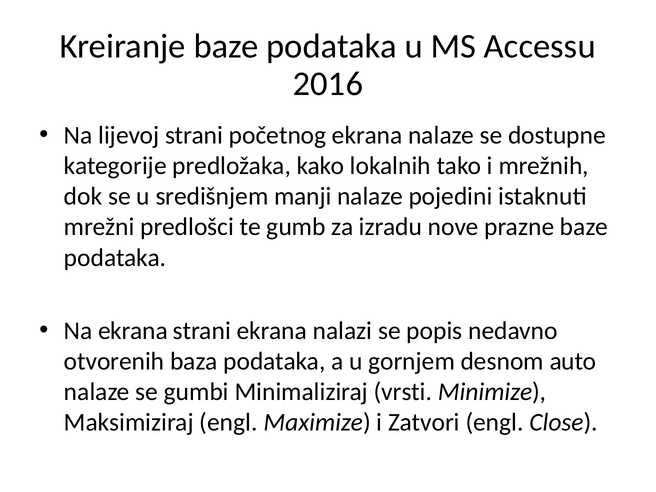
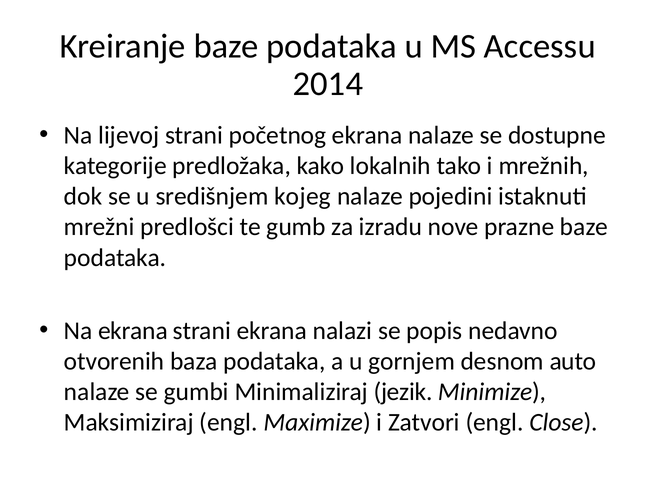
2016: 2016 -> 2014 (328, 84)
manji: manji -> kojeg (303, 196)
vrsti: vrsti -> jezik (403, 392)
